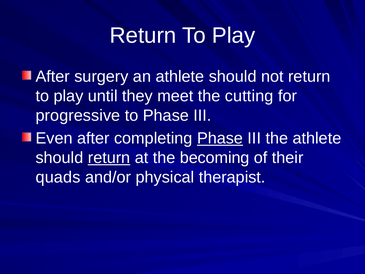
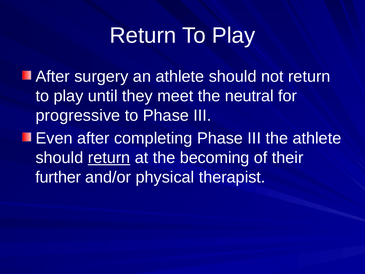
cutting: cutting -> neutral (249, 96)
Phase underline: present -> none (220, 138)
quads: quads -> further (58, 177)
